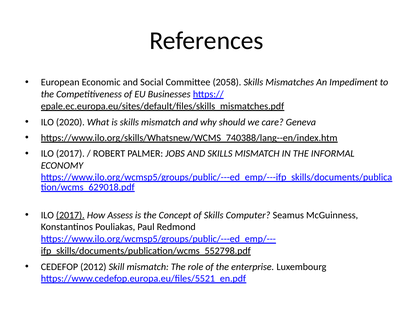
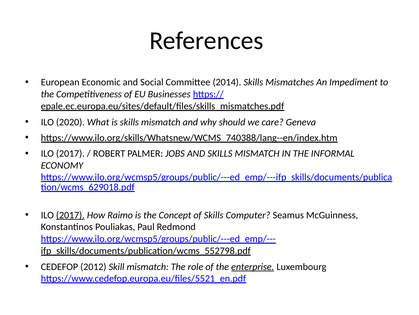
2058: 2058 -> 2014 (227, 82)
Assess: Assess -> Raimo (120, 215)
enterprise underline: none -> present (253, 266)
